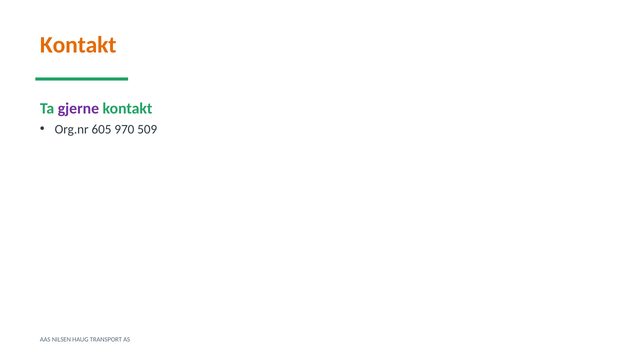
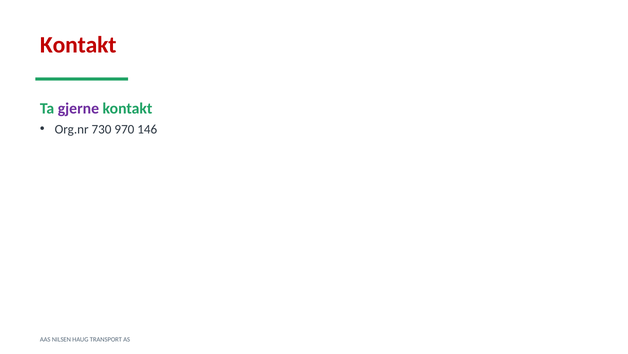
Kontakt colour: orange -> red (78, 45)
605: 605 -> 730 (102, 129)
509: 509 -> 146 (147, 129)
